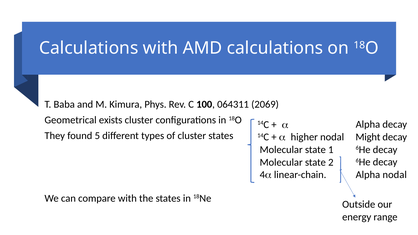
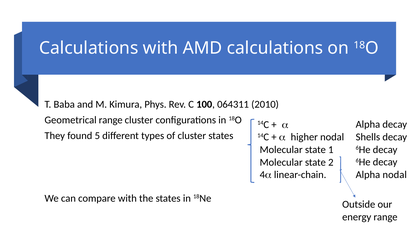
2069: 2069 -> 2010 (265, 105)
Geometrical exists: exists -> range (111, 120)
Might: Might -> Shells (368, 137)
